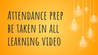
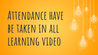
prep: prep -> have (56, 16)
